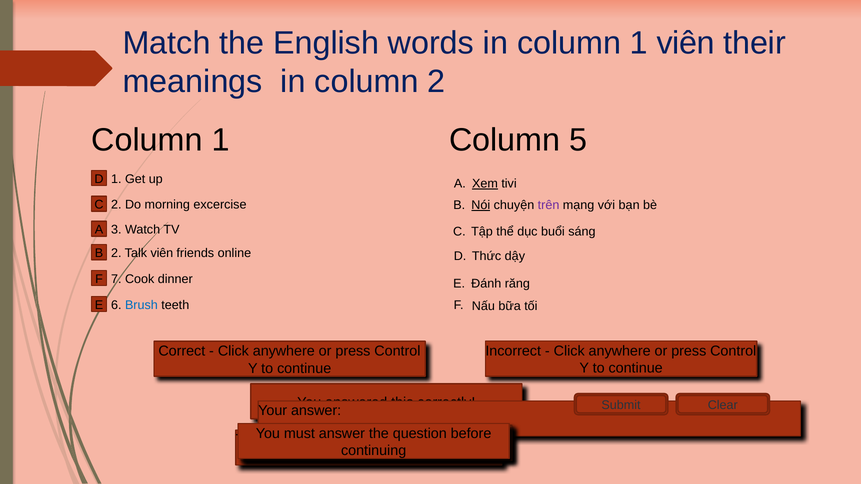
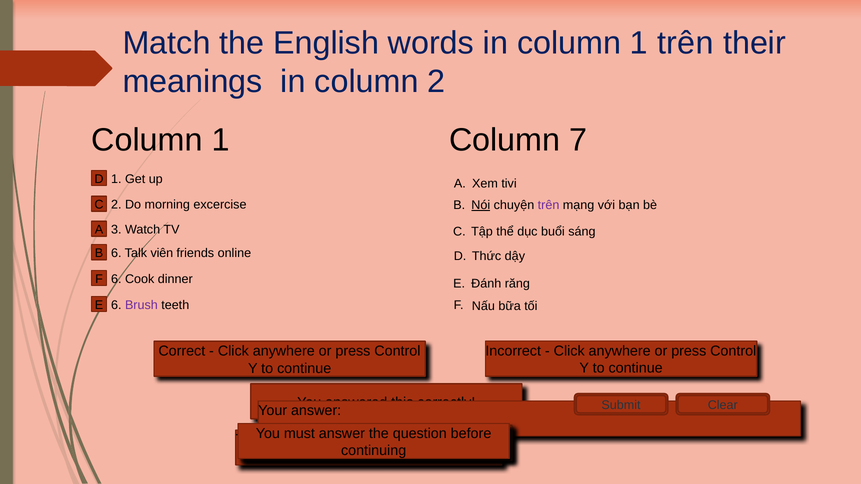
1 viên: viên -> trên (685, 43)
5: 5 -> 7 (578, 140)
Xem underline: present -> none (485, 184)
B 2: 2 -> 6 (116, 253)
F 7: 7 -> 6 (116, 279)
Brush colour: blue -> purple (141, 305)
